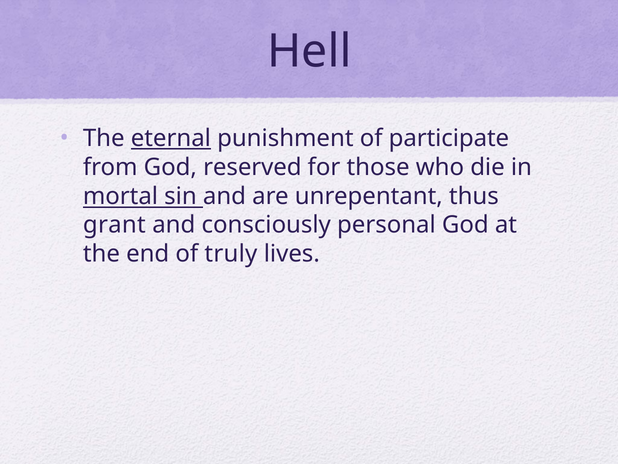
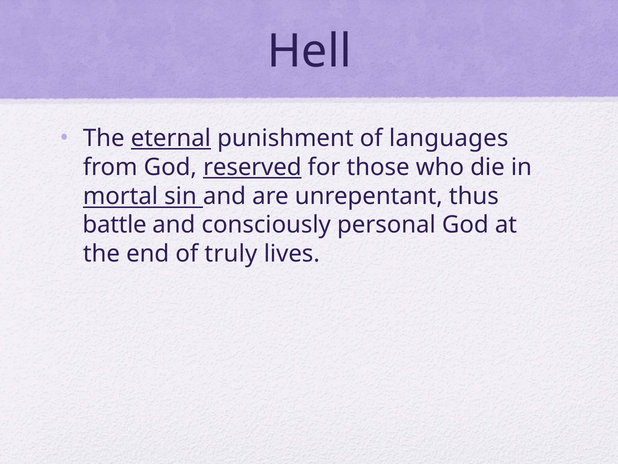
participate: participate -> languages (449, 138)
reserved underline: none -> present (252, 167)
grant: grant -> battle (115, 225)
